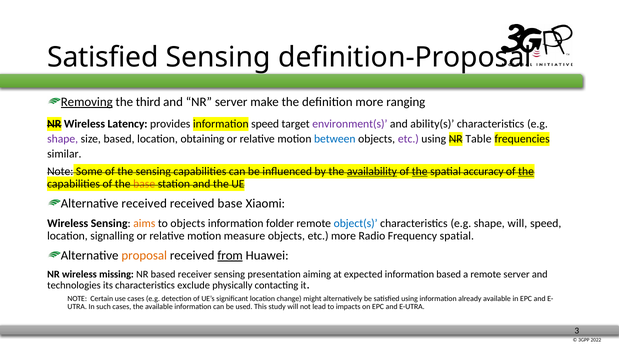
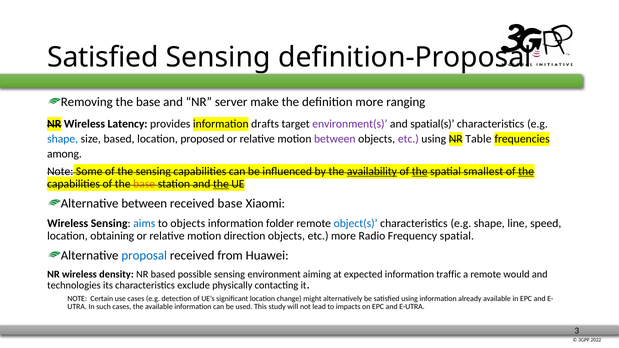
Removing underline: present -> none (87, 102)
third: third -> base (148, 102)
information speed: speed -> drafts (265, 124)
ability(s: ability(s -> spatial(s (432, 124)
shape colour: purple -> blue (63, 139)
obtaining: obtaining -> proposed (202, 139)
between colour: blue -> purple (335, 139)
similar: similar -> among (64, 154)
accuracy: accuracy -> smallest (483, 171)
the underline: none -> present (221, 184)
Alternative received: received -> between (144, 204)
aims colour: orange -> blue (144, 223)
shape will: will -> line (517, 223)
signalling: signalling -> obtaining (112, 236)
measure: measure -> direction (245, 236)
proposal colour: orange -> blue (144, 256)
from underline: present -> none (230, 256)
missing: missing -> density (116, 275)
receiver: receiver -> possible (195, 275)
presentation: presentation -> environment (274, 275)
information based: based -> traffic (449, 275)
remote server: server -> would (517, 275)
